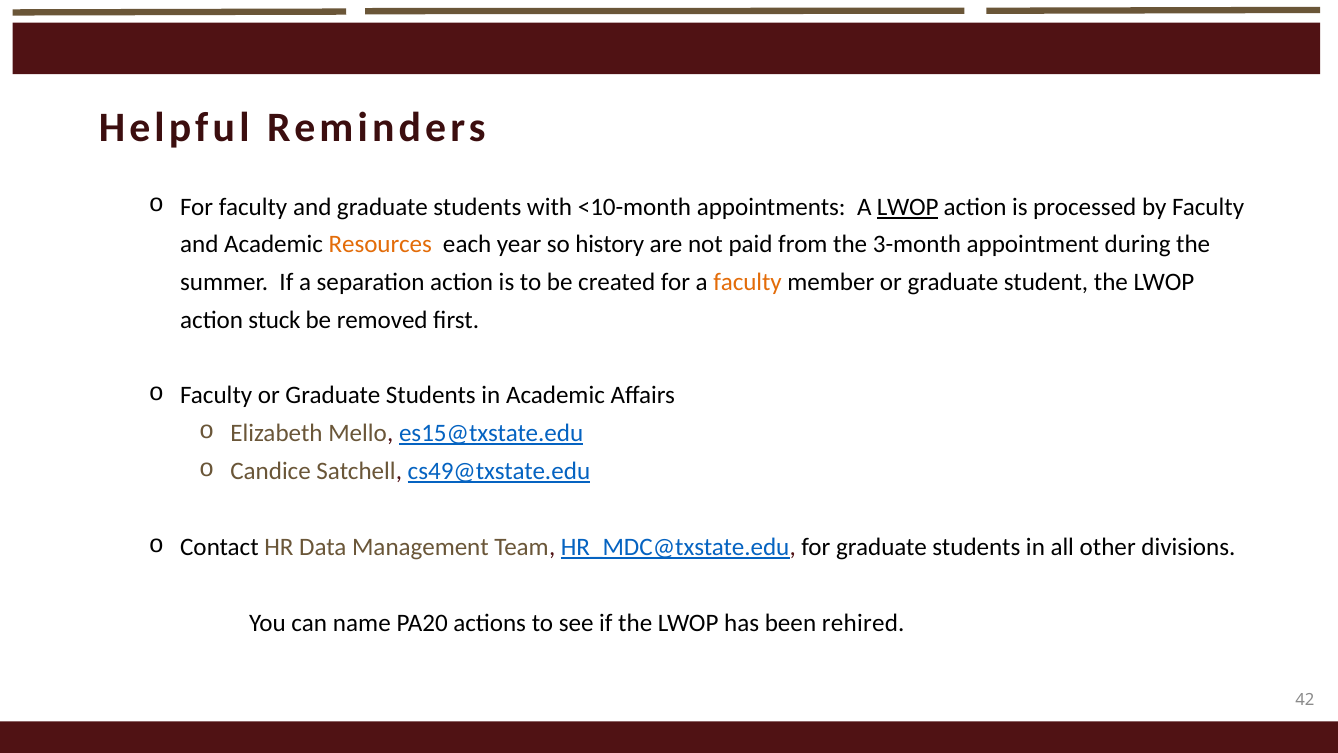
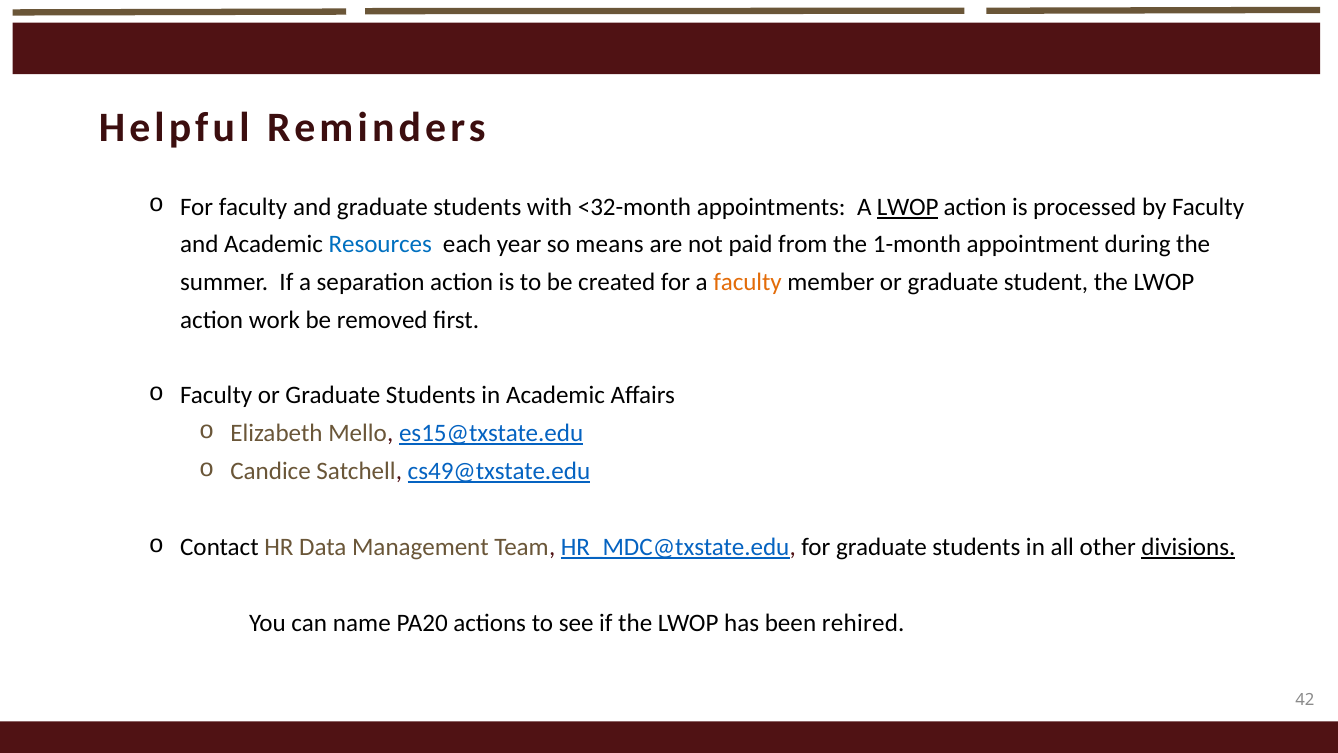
<10-month: <10-month -> <32-month (634, 207)
Resources colour: orange -> blue (380, 245)
history: history -> means (610, 245)
3-month: 3-month -> 1-month (917, 245)
stuck: stuck -> work (274, 320)
divisions underline: none -> present (1188, 547)
